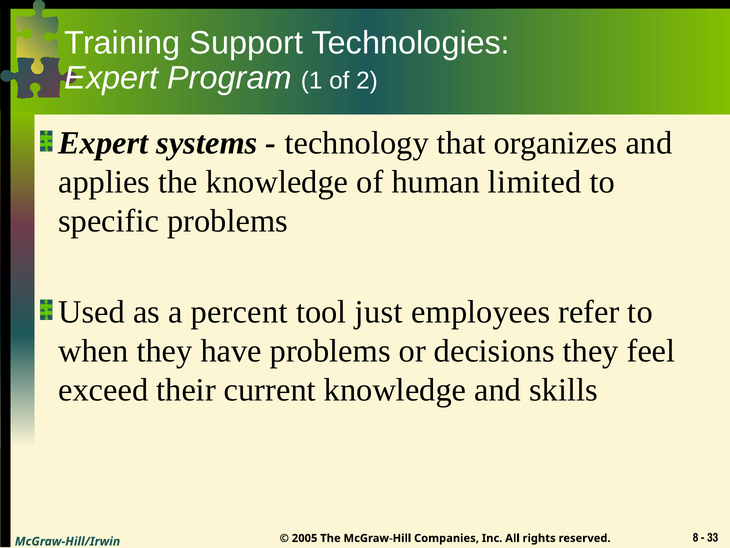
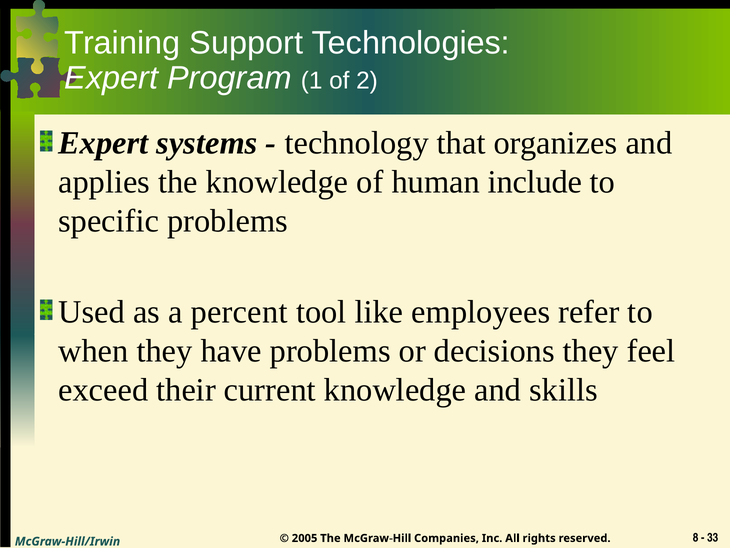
limited: limited -> include (535, 182)
just: just -> like (379, 312)
